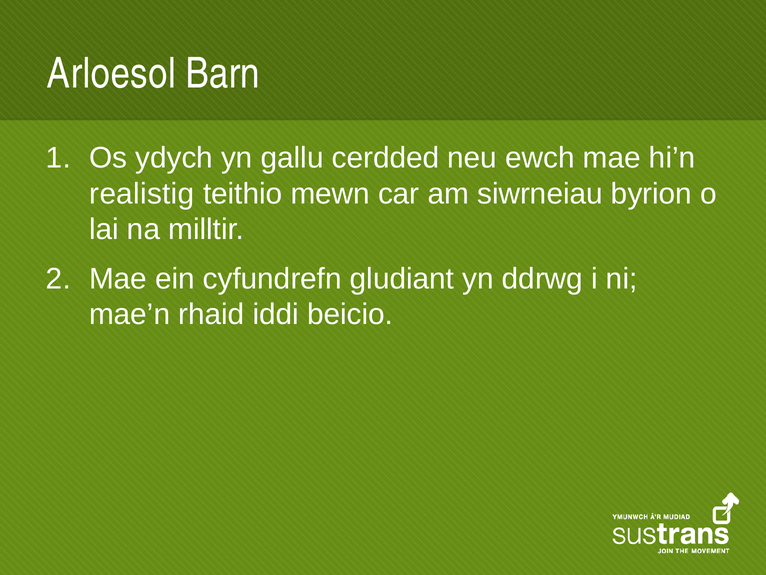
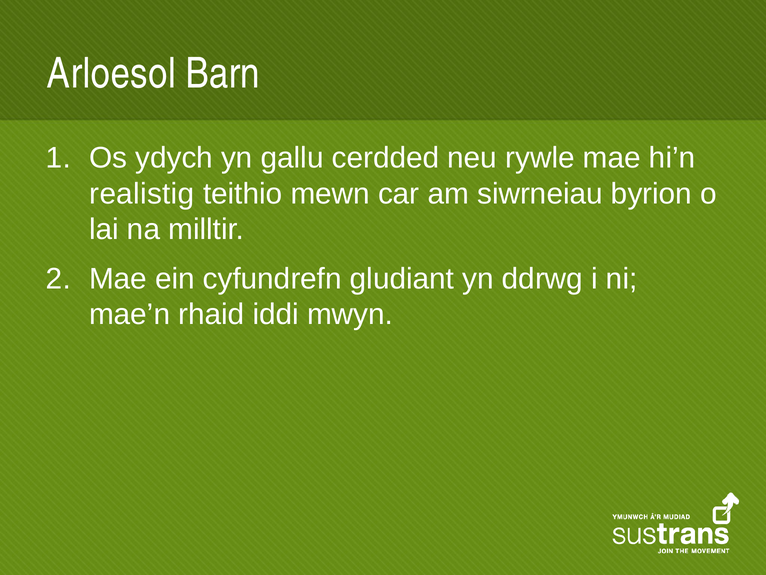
ewch: ewch -> rywle (540, 158)
beicio: beicio -> mwyn (350, 314)
